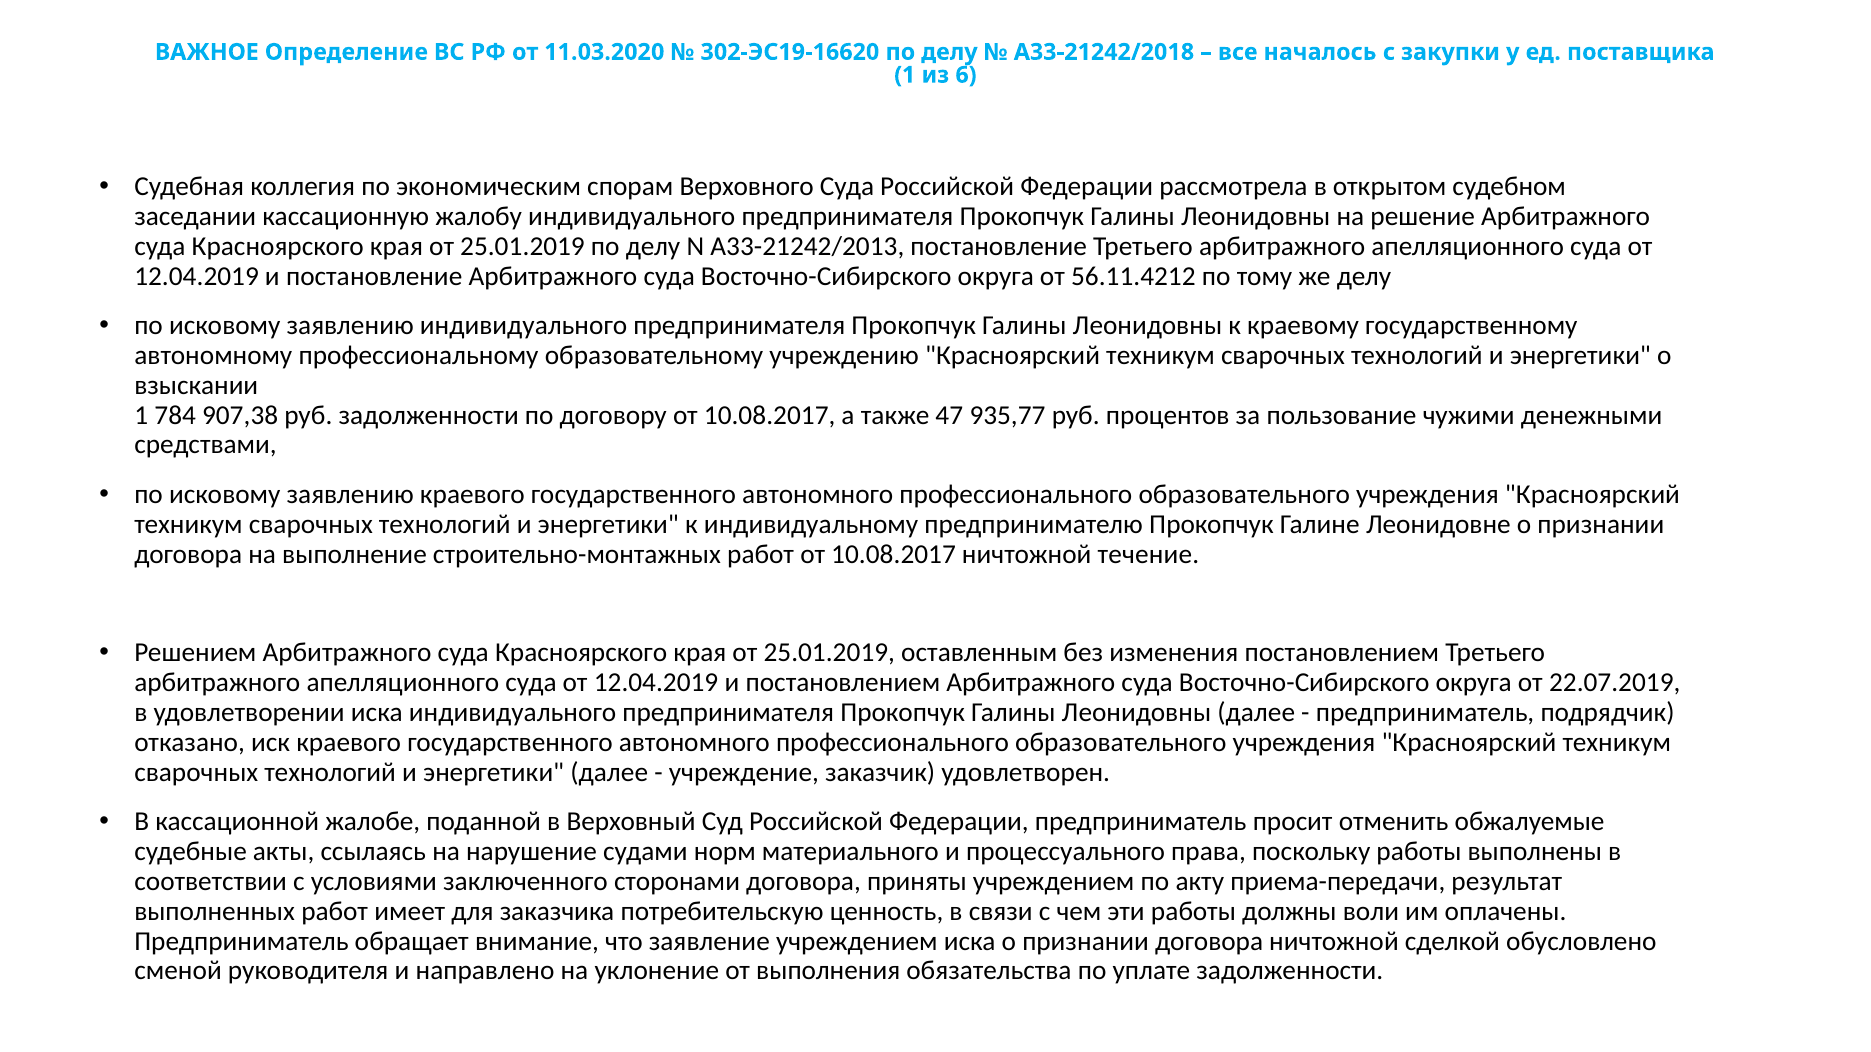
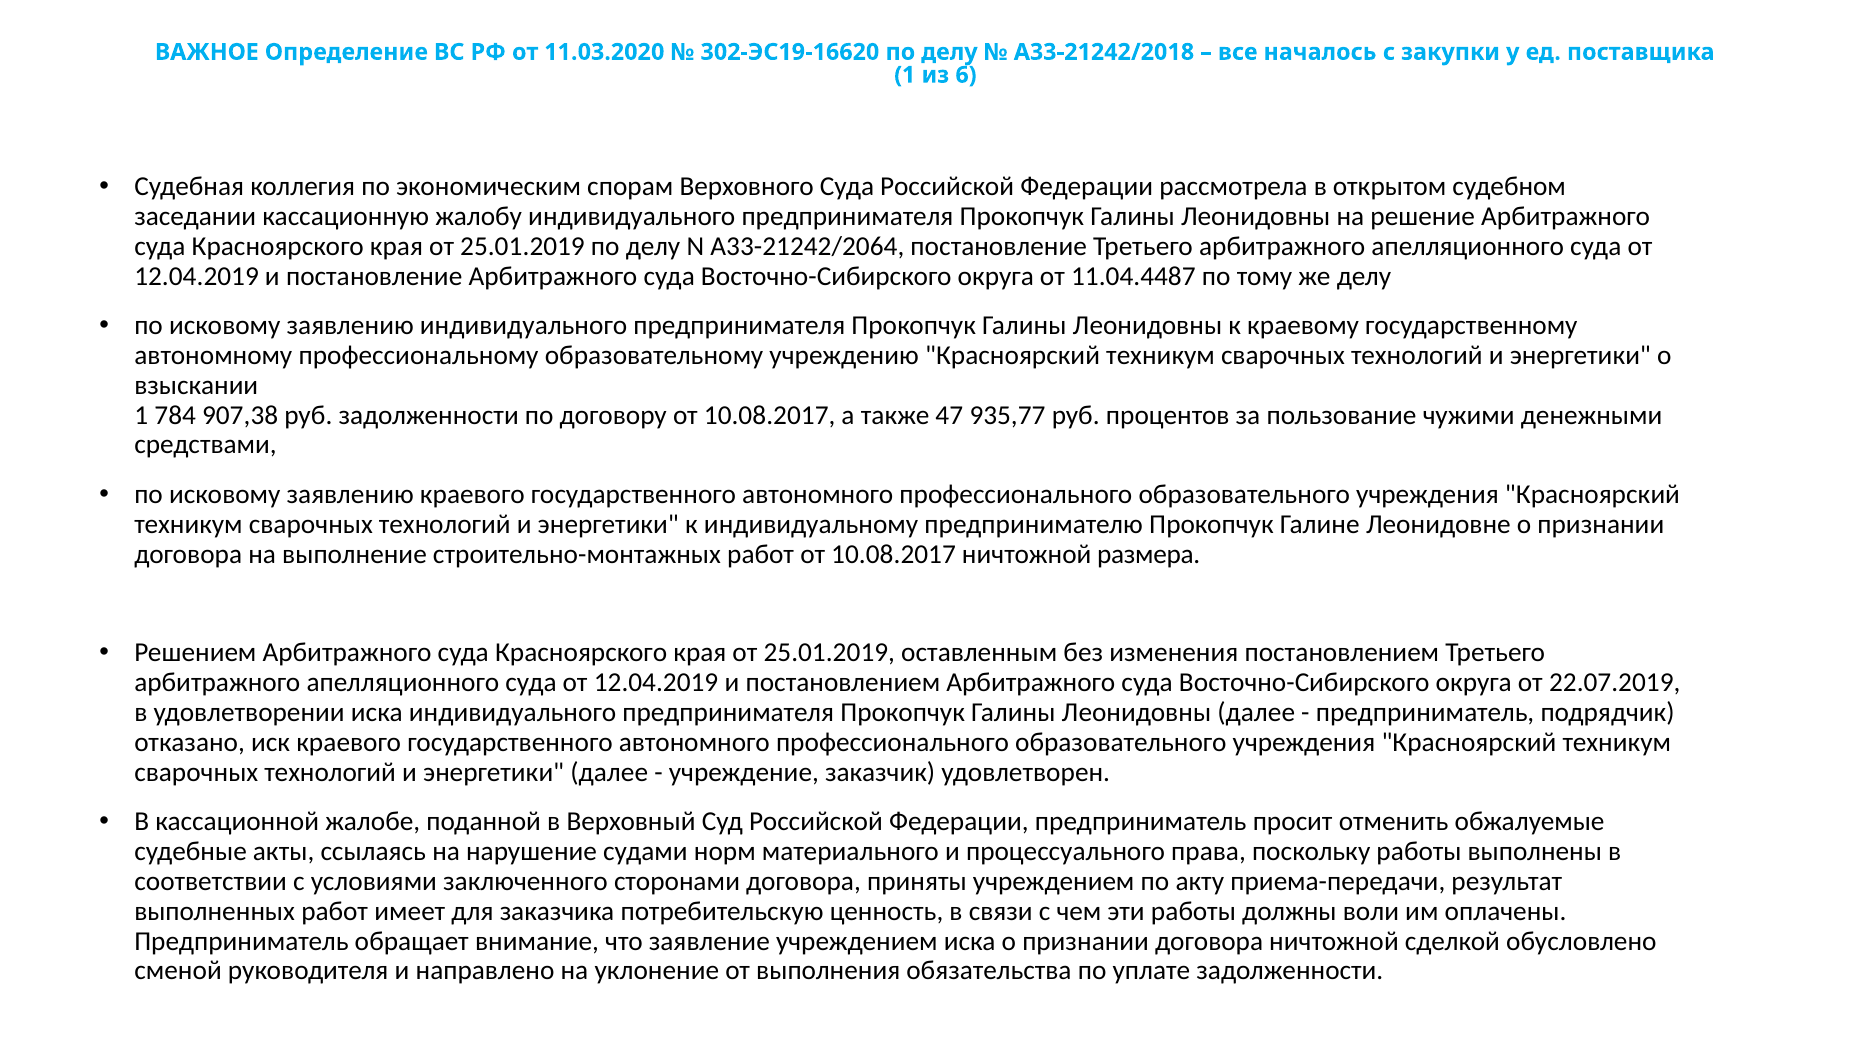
А33-21242/2013: А33-21242/2013 -> А33-21242/2064 (807, 246)
56.11.4212: 56.11.4212 -> 11.04.4487 (1133, 276)
течение: течение -> размера (1149, 554)
